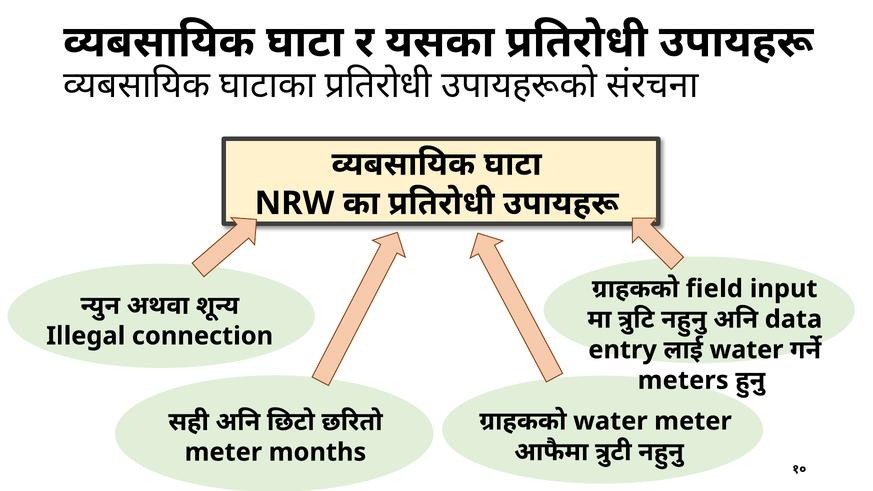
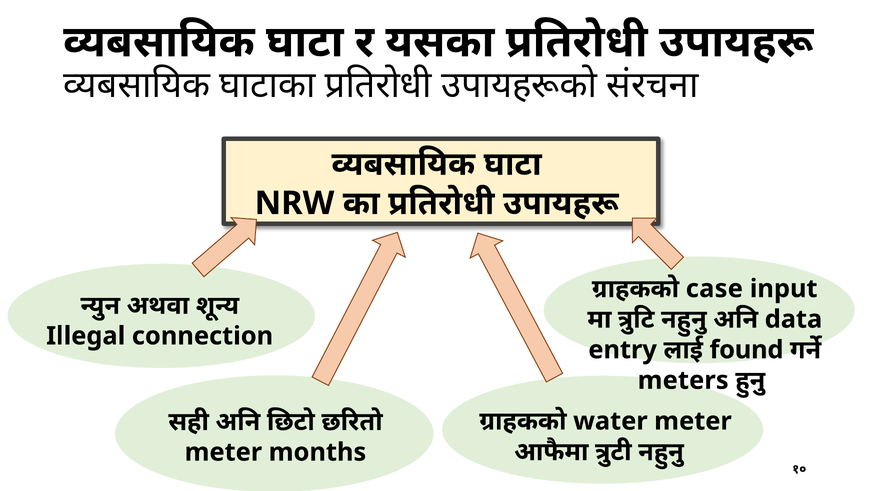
field: field -> case (714, 289)
water: water -> found (747, 350)
